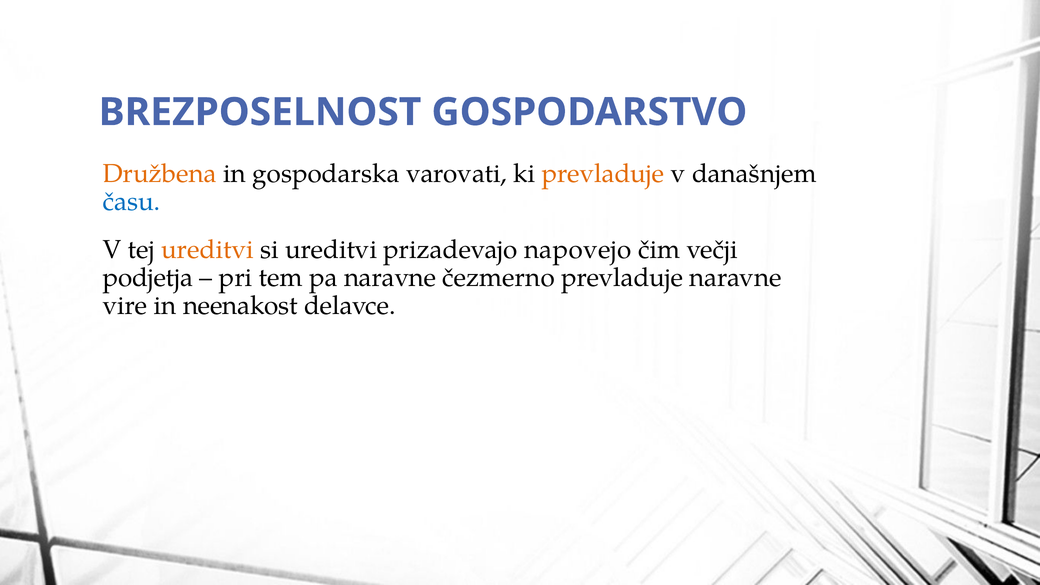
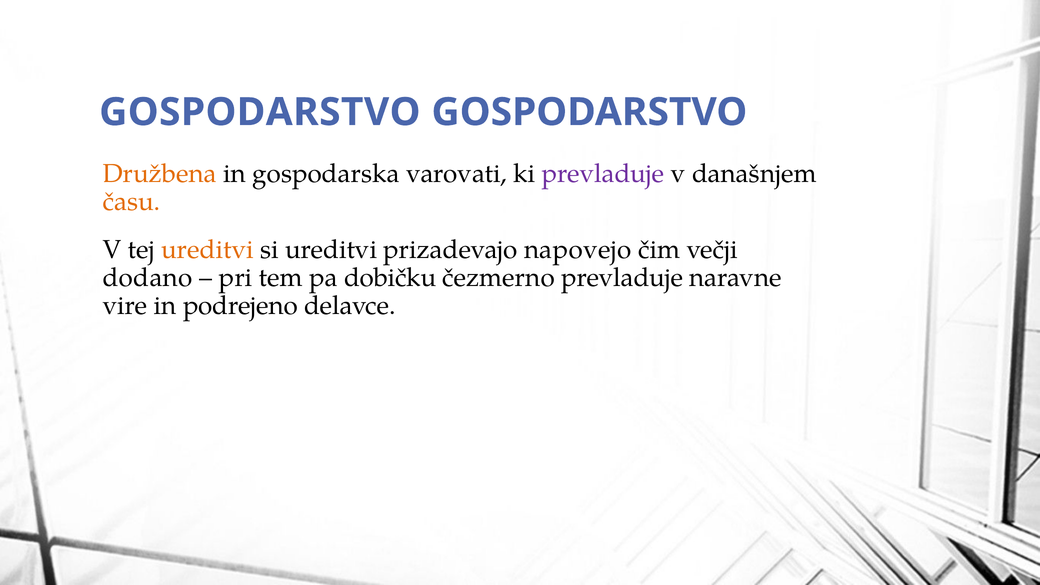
BREZPOSELNOST: BREZPOSELNOST -> GOSPODARSTVO (260, 112)
prevladuje colour: orange -> purple (603, 174)
času colour: blue -> orange (131, 202)
podjetja: podjetja -> dodano (148, 278)
pa naravne: naravne -> dobičku (390, 278)
neenakost: neenakost -> podrejeno (240, 306)
